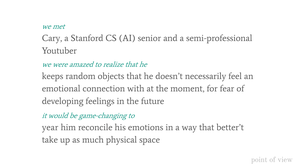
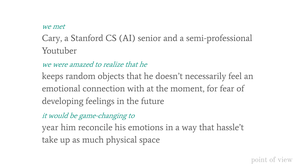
better’t: better’t -> hassle’t (230, 127)
